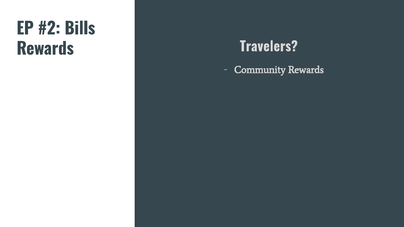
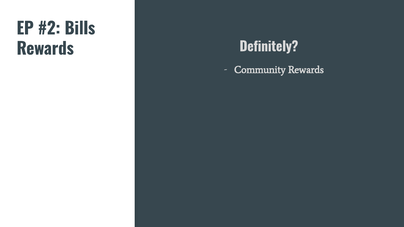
Travelers: Travelers -> Definitely (269, 47)
